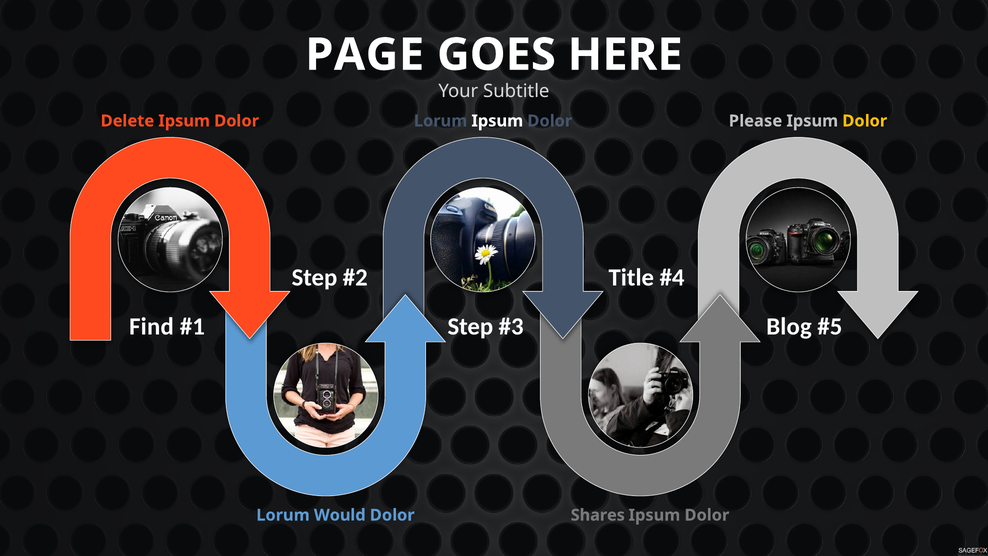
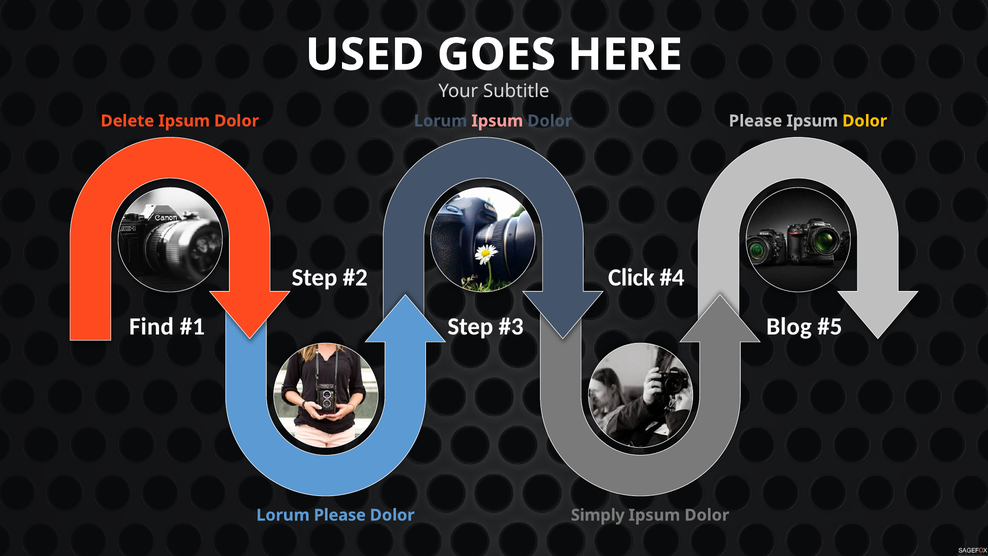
PAGE: PAGE -> USED (365, 55)
Ipsum colour: white -> pink (497, 121)
Title: Title -> Click (631, 278)
Lorum Would: Would -> Please (340, 515)
Shares: Shares -> Simply (598, 515)
